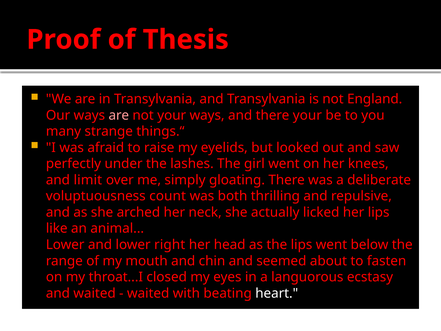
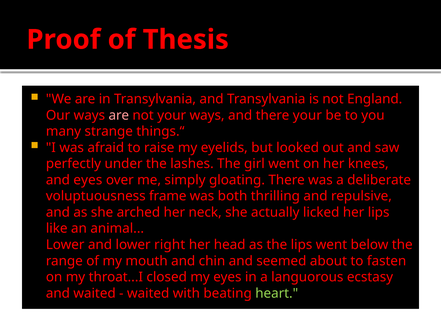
and limit: limit -> eyes (88, 180)
count: count -> frame (168, 196)
heart colour: white -> light green (277, 293)
